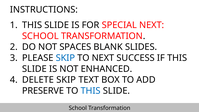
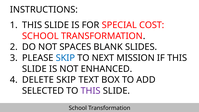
SPECIAL NEXT: NEXT -> COST (152, 25)
SUCCESS: SUCCESS -> MISSION (136, 58)
PRESERVE: PRESERVE -> SELECTED (43, 91)
THIS colour: blue -> purple (91, 91)
